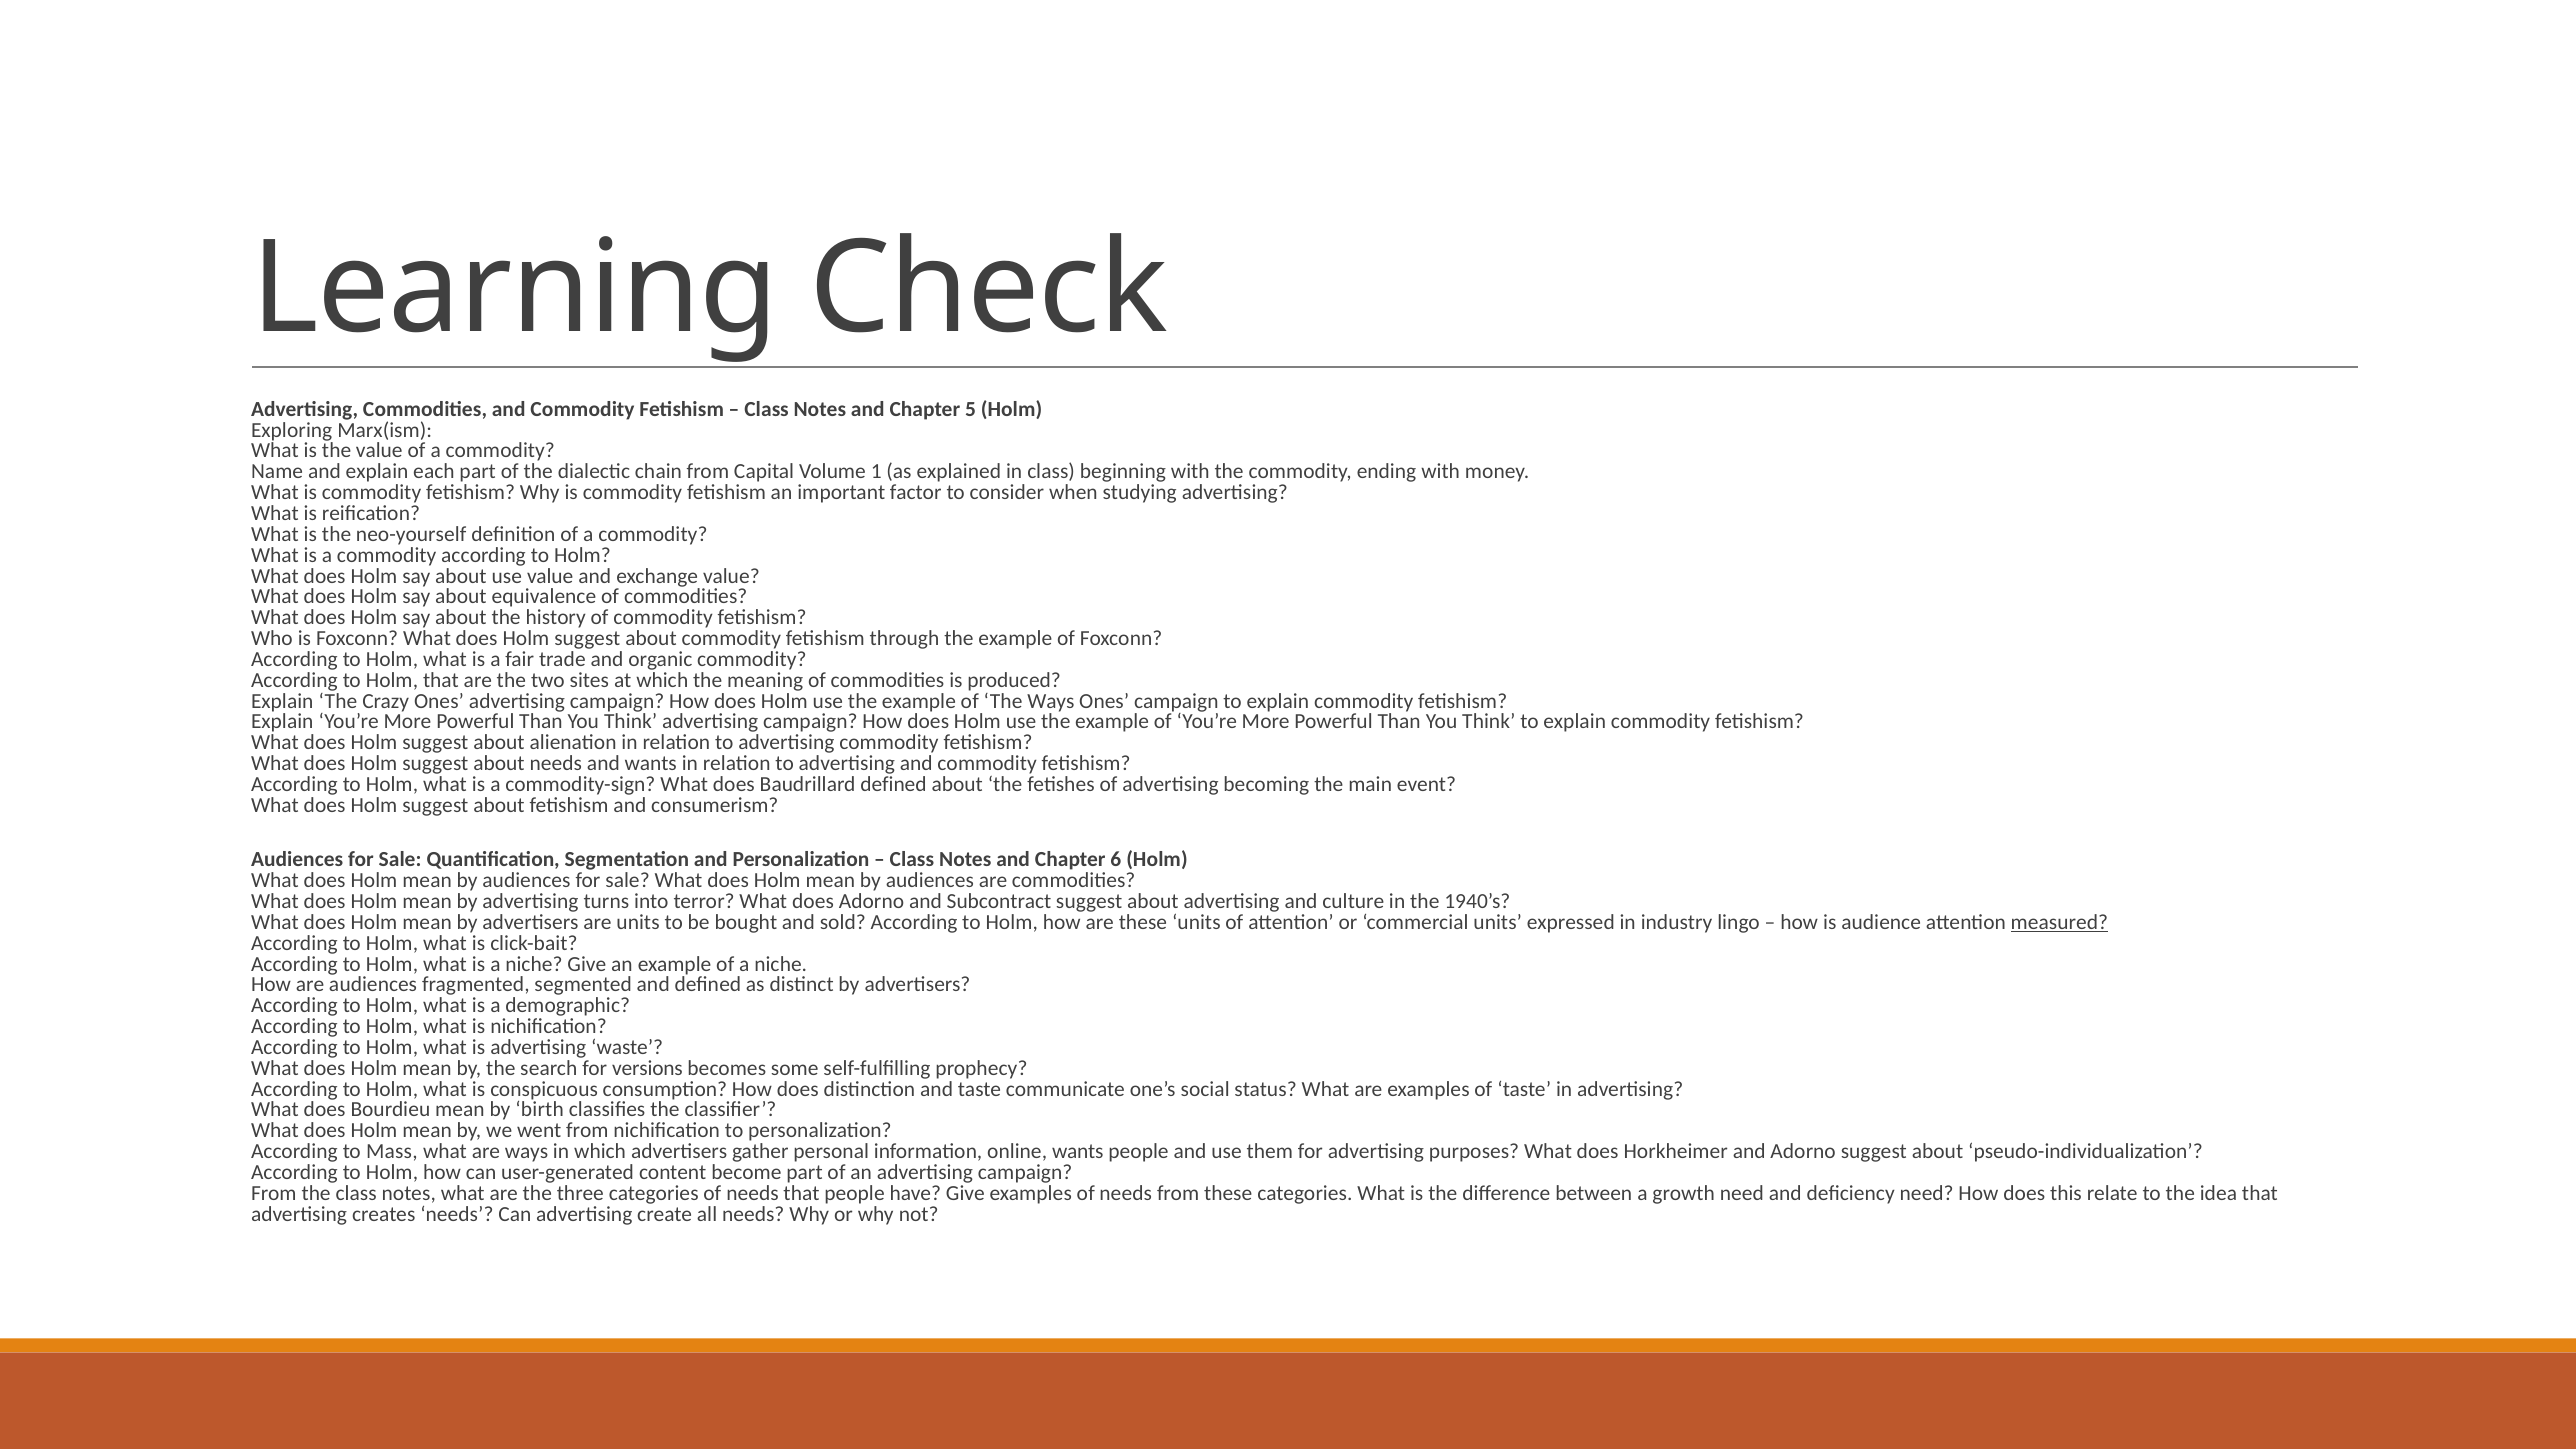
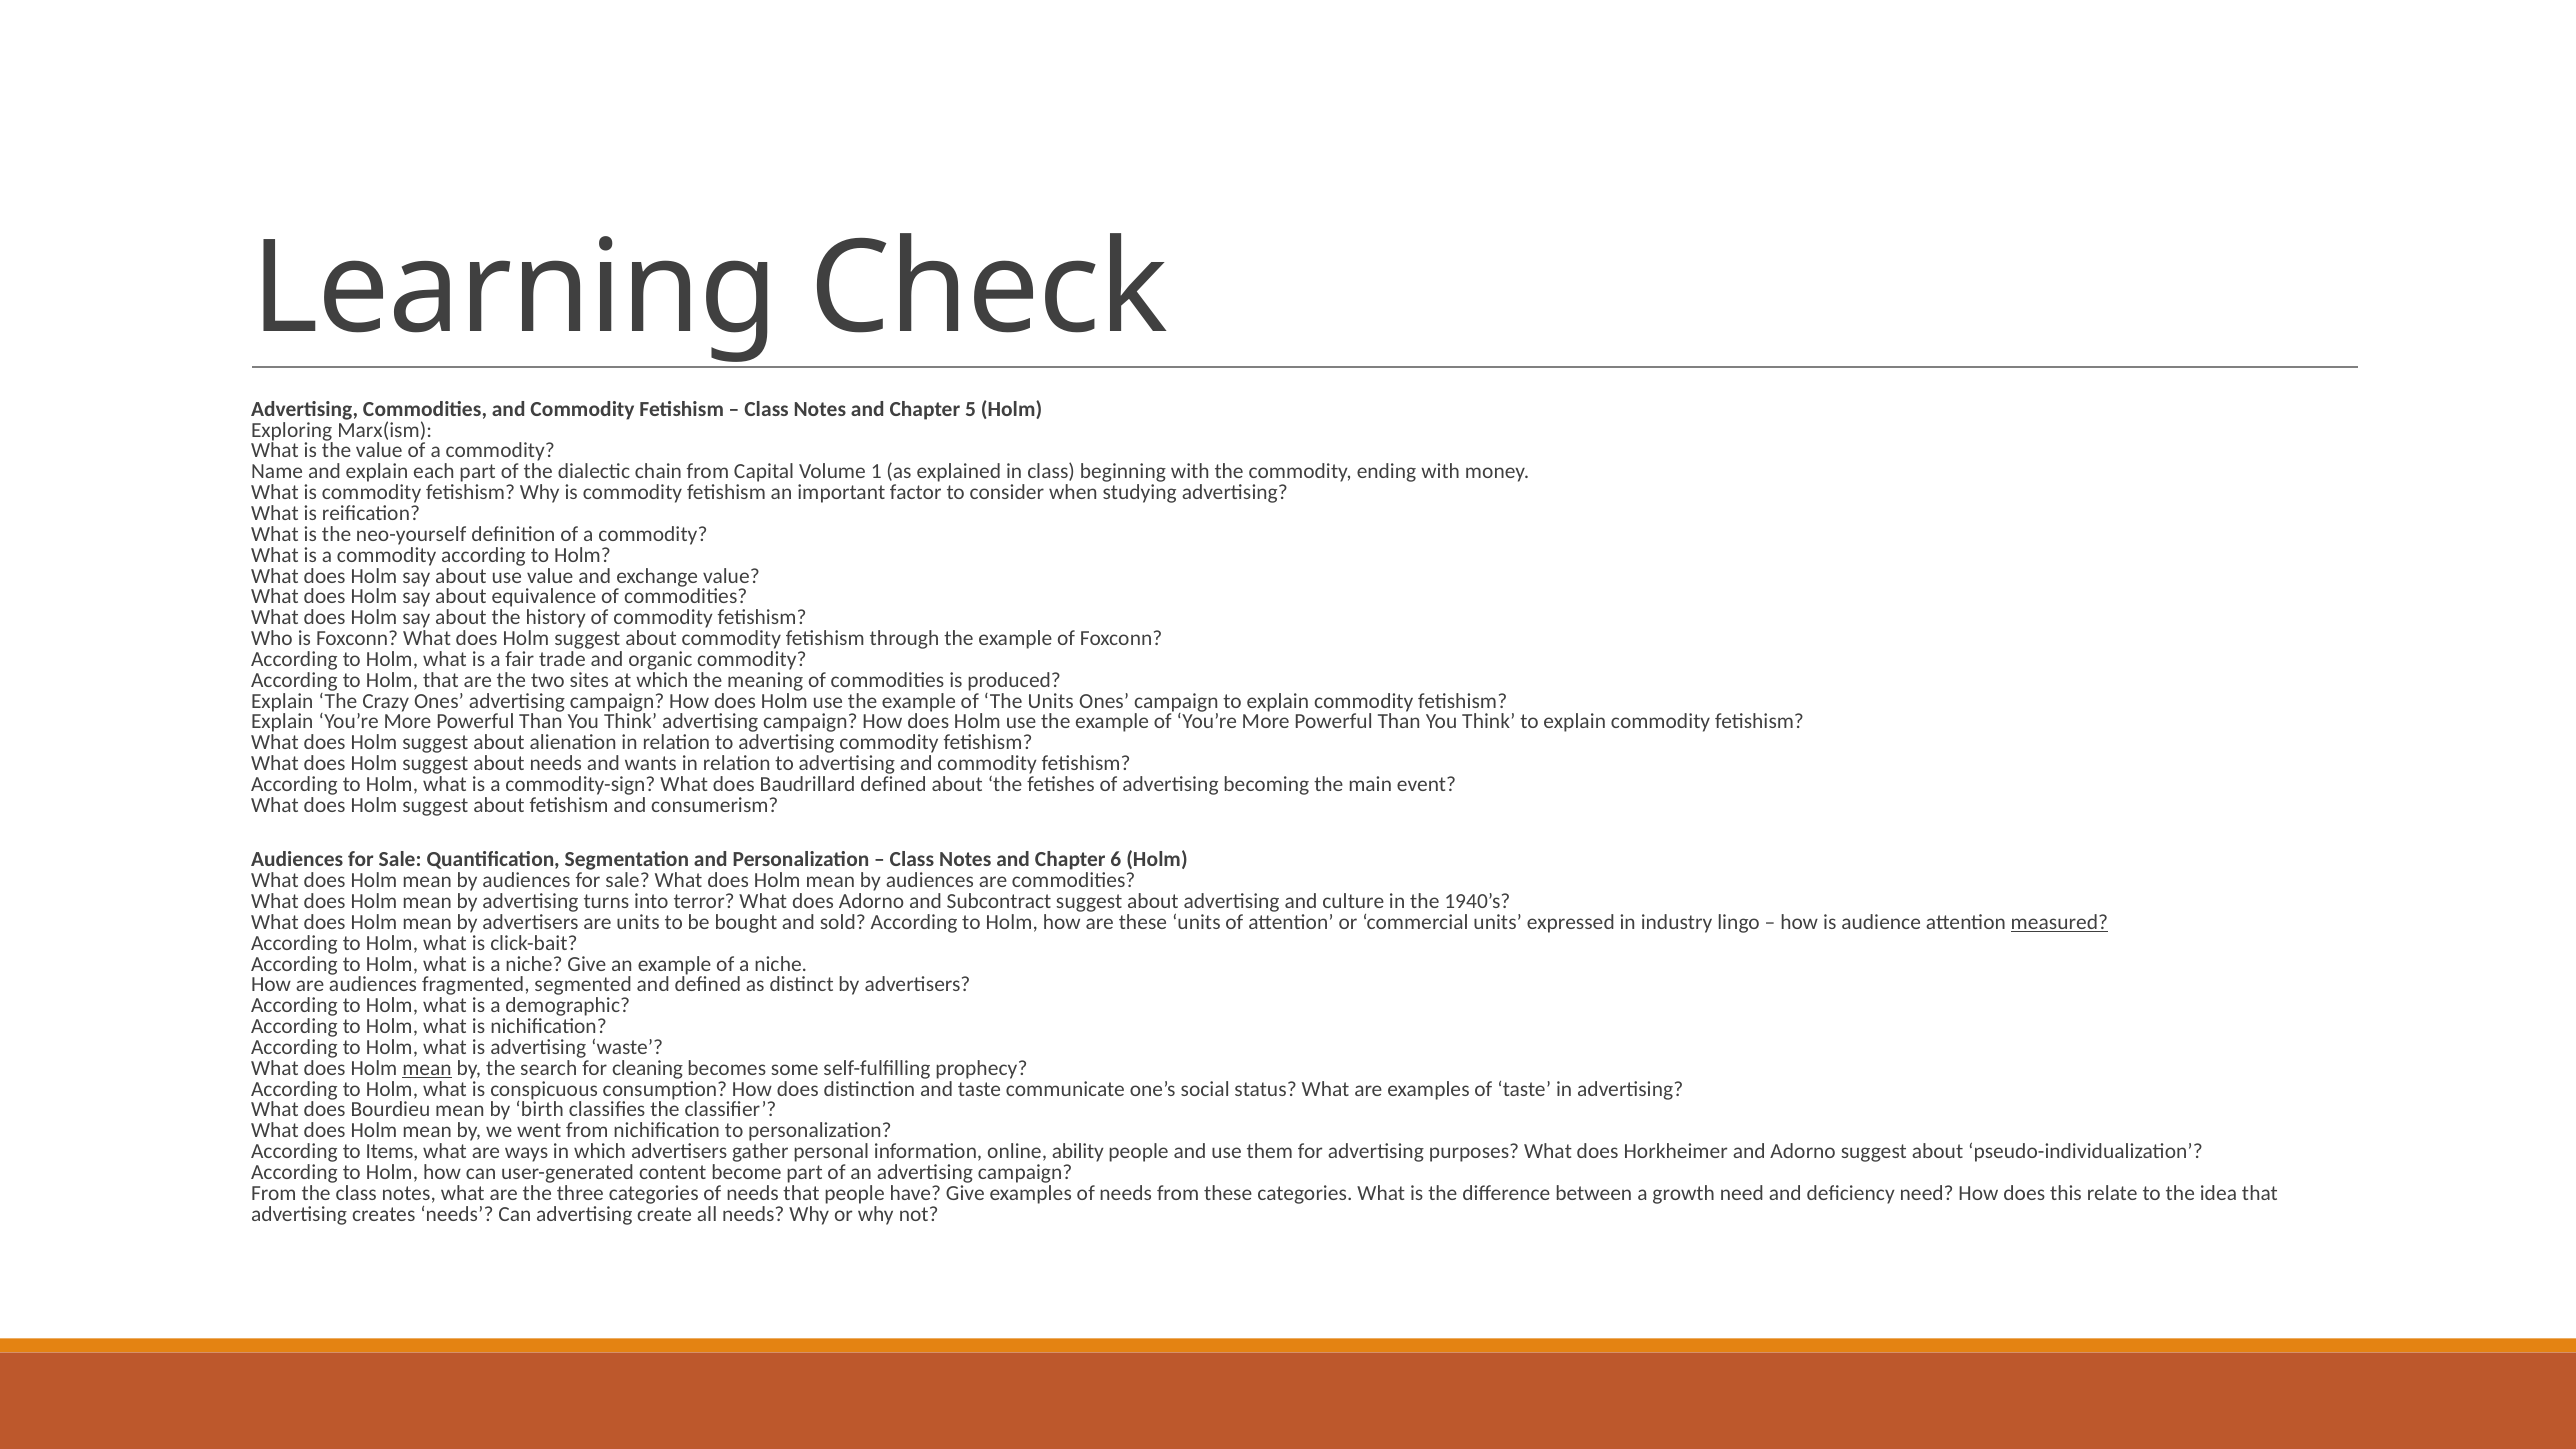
The Ways: Ways -> Units (1051, 701)
mean underline: none -> present (427, 1068)
versions: versions -> cleaning (647, 1068)
Mass: Mass -> Items (392, 1152)
online wants: wants -> ability (1078, 1152)
